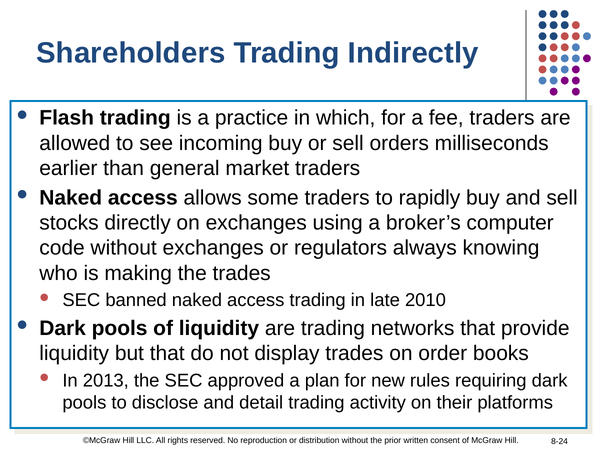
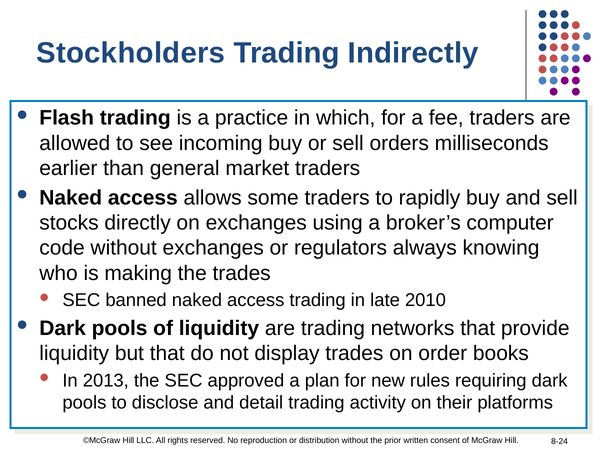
Shareholders: Shareholders -> Stockholders (131, 53)
